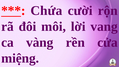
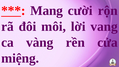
Chứa: Chứa -> Mang (47, 11)
